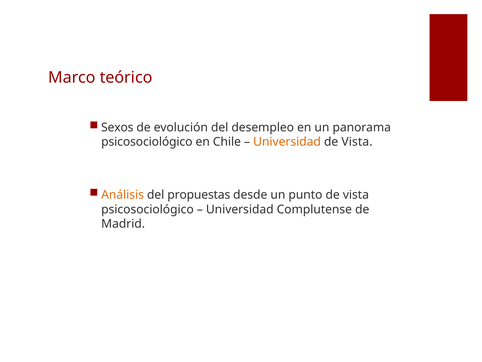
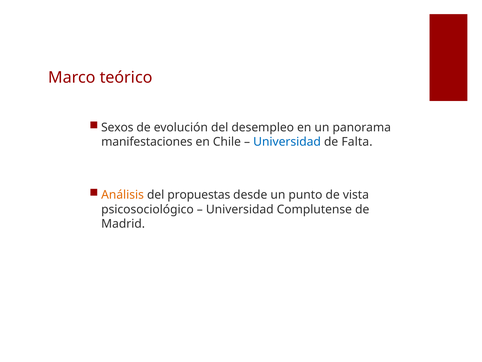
psicosociológico: psicosociológico -> manifestaciones (147, 142)
Universidad colour: orange -> blue (287, 142)
Vista: Vista -> Falta (357, 142)
